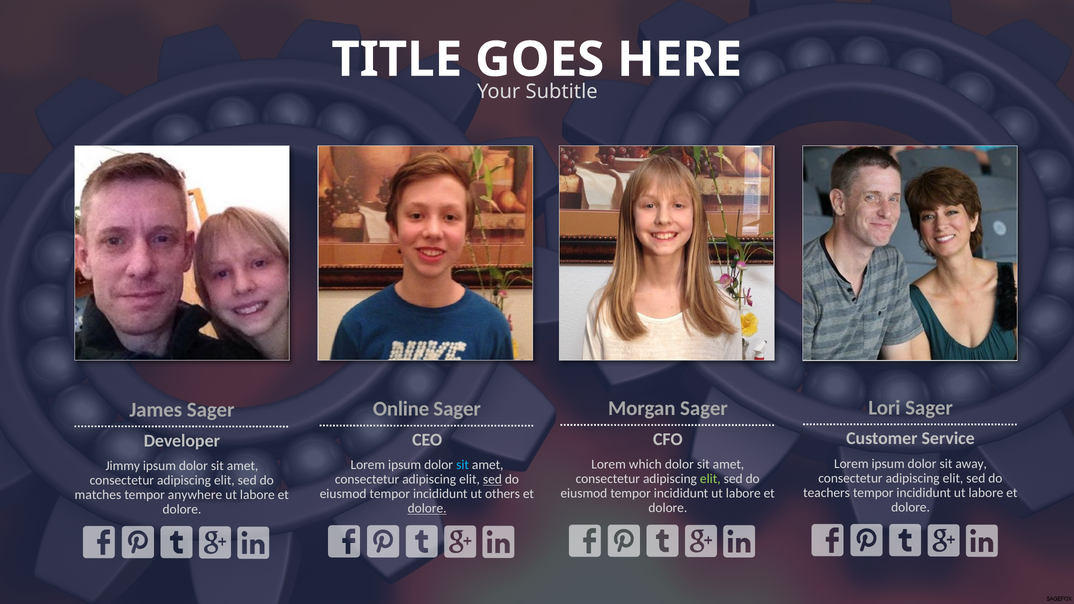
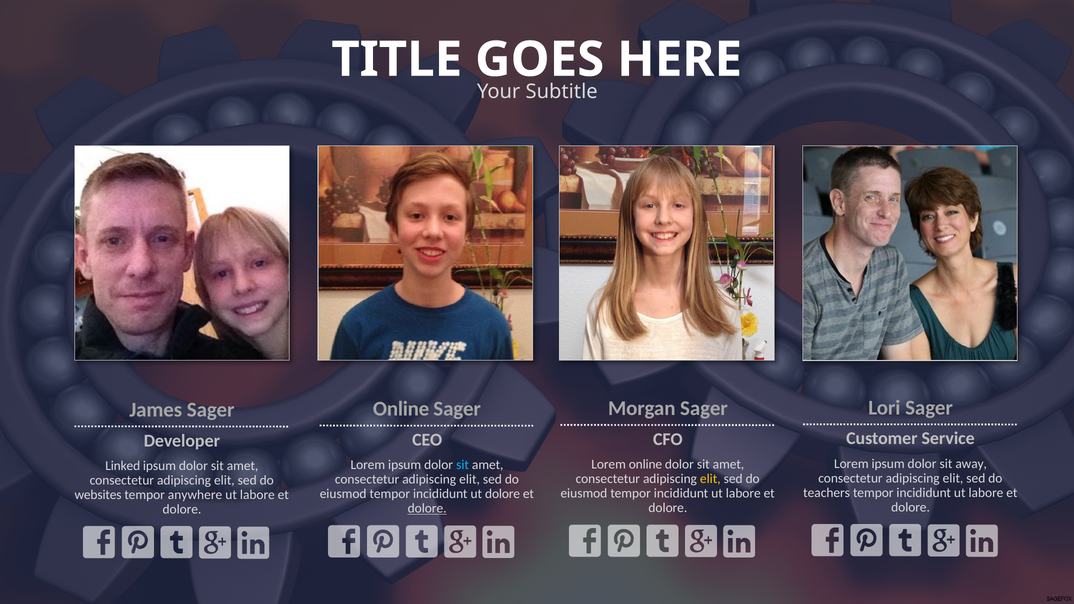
Lorem which: which -> online (645, 465)
Jimmy: Jimmy -> Linked (123, 466)
elit colour: light green -> yellow (710, 479)
sed underline: present -> none (492, 480)
ut others: others -> dolore (503, 494)
matches: matches -> websites (98, 495)
